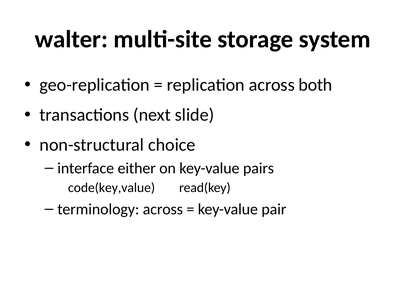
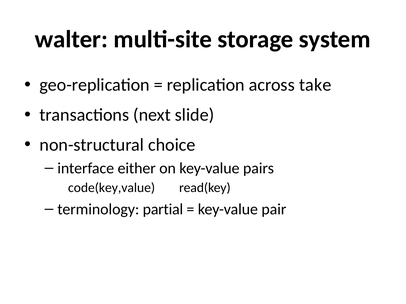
both: both -> take (315, 85)
terminology across: across -> partial (163, 209)
